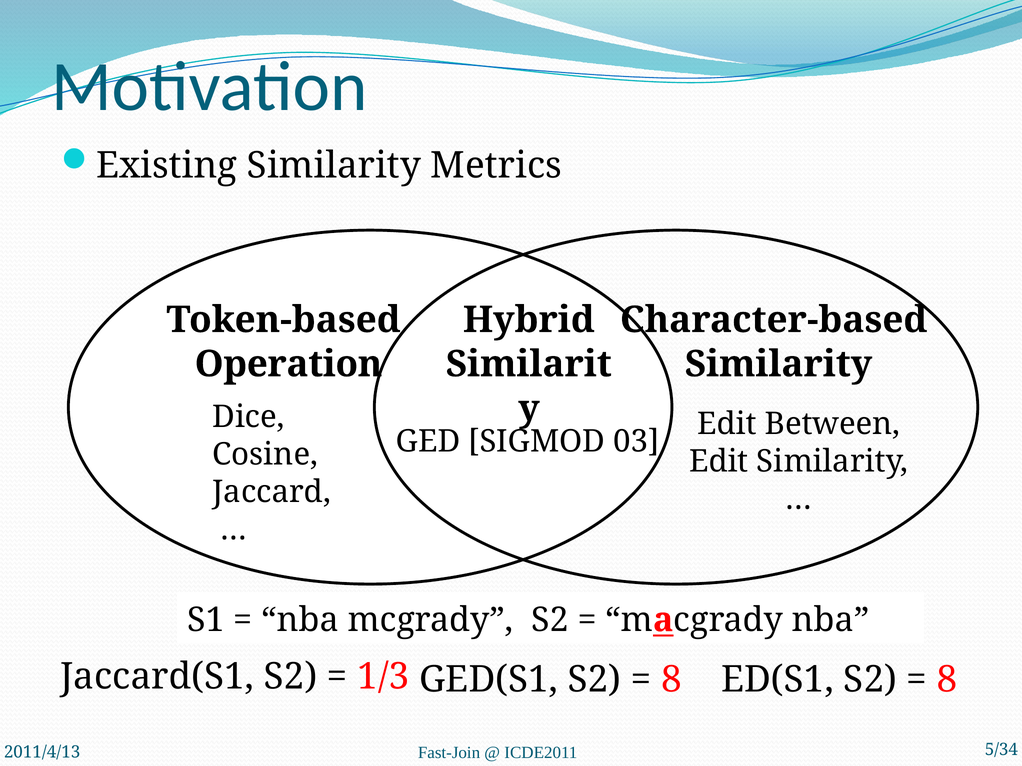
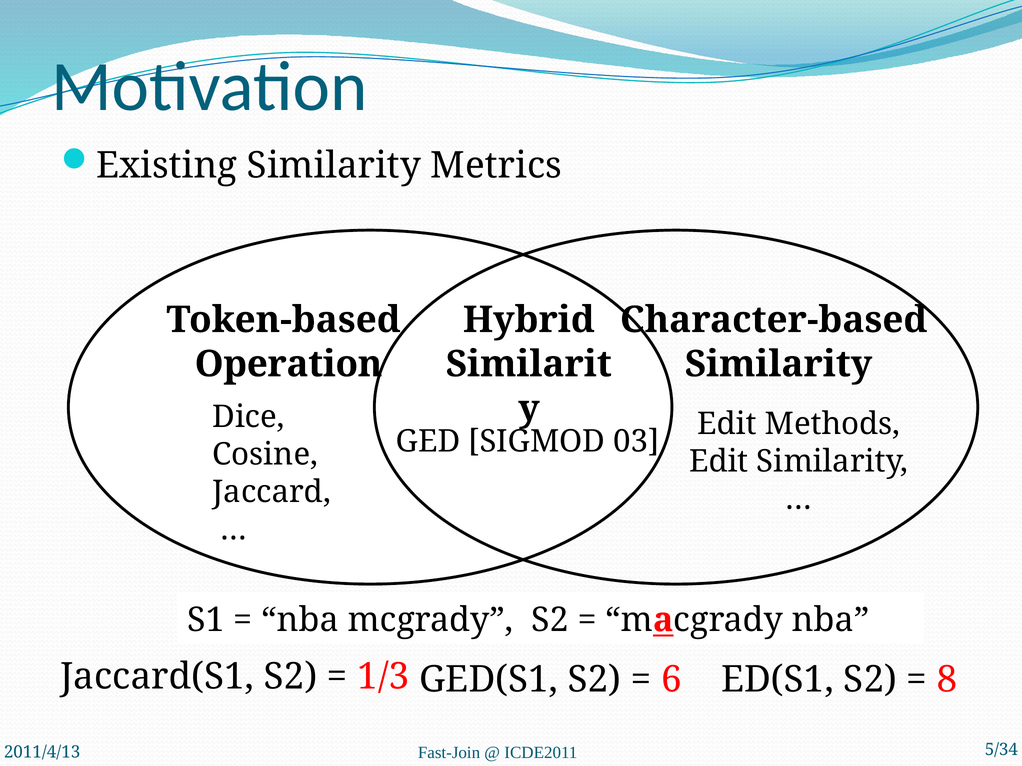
Between: Between -> Methods (832, 424)
8: 8 -> 6 (672, 680)
